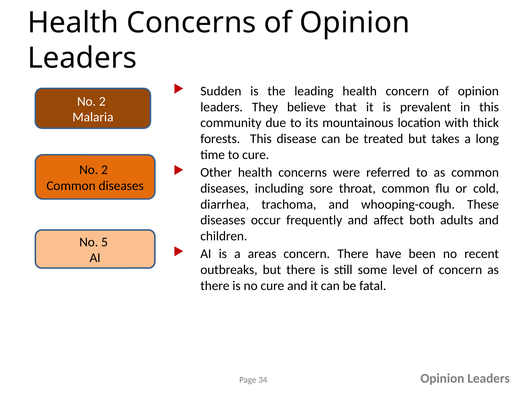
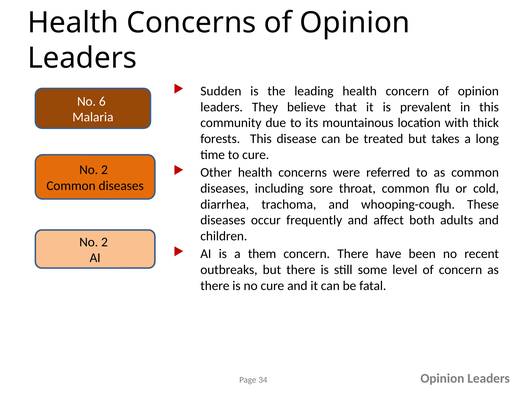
2: 2 -> 6 (102, 101)
5: 5 -> 2 (105, 242)
areas: areas -> them (262, 254)
